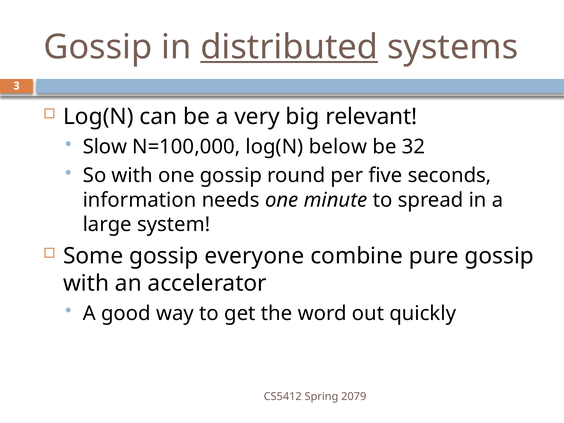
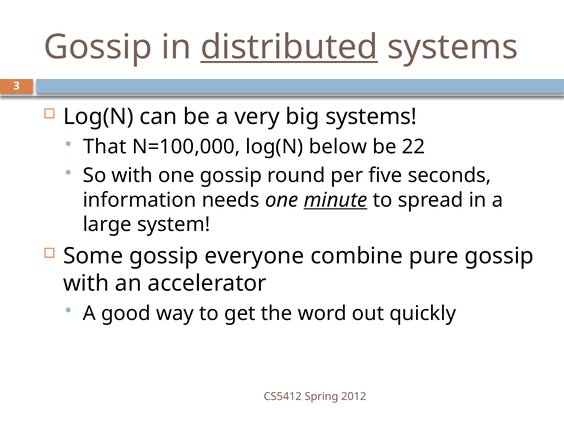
big relevant: relevant -> systems (371, 117)
Slow: Slow -> That (105, 147)
32: 32 -> 22 (414, 147)
minute underline: none -> present (336, 200)
2079: 2079 -> 2012 (354, 397)
